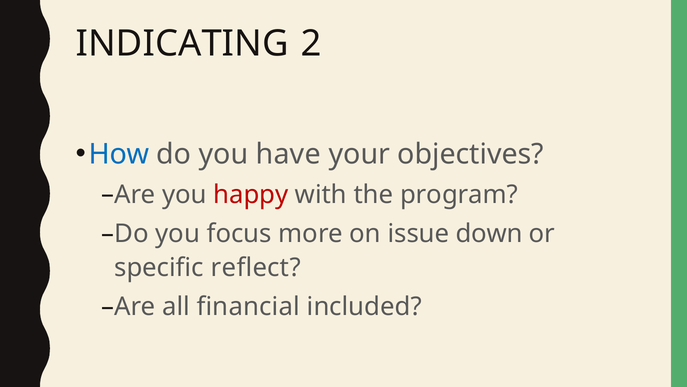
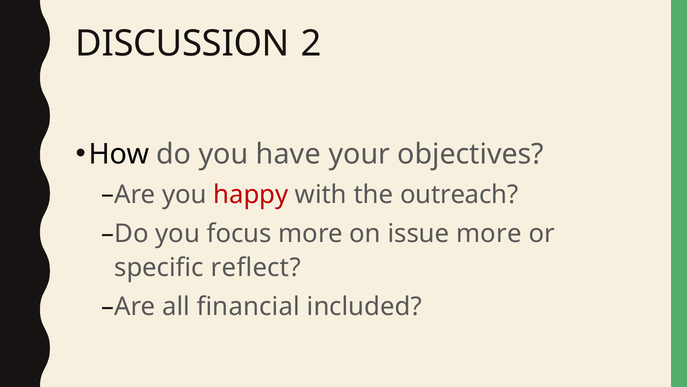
INDICATING: INDICATING -> DISCUSSION (182, 44)
How colour: blue -> black (119, 154)
program: program -> outreach (459, 194)
issue down: down -> more (489, 234)
